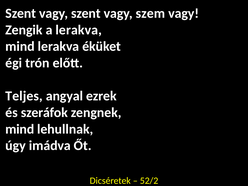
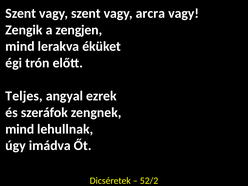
szem: szem -> arcra (150, 13)
a lerakva: lerakva -> zengjen (79, 30)
